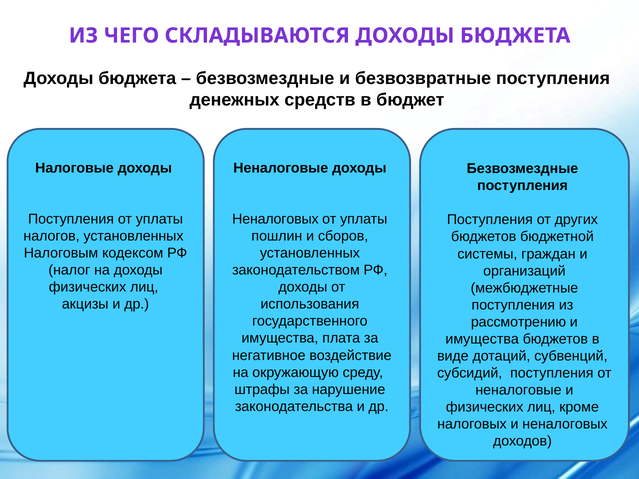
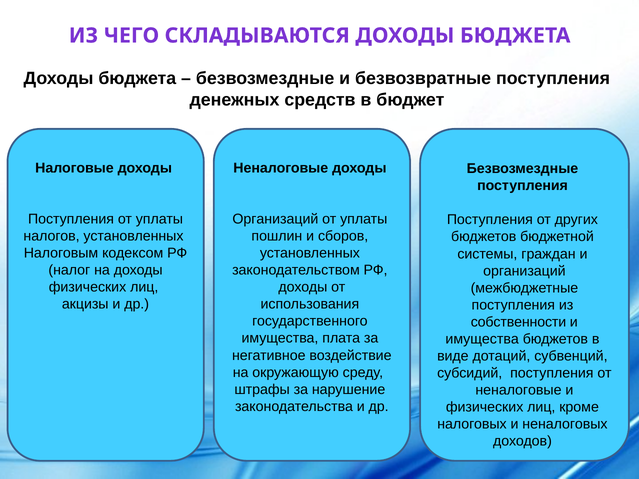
Неналоговых: Неналоговых -> Организаций (275, 219)
рассмотрению: рассмотрению -> собственности (519, 322)
